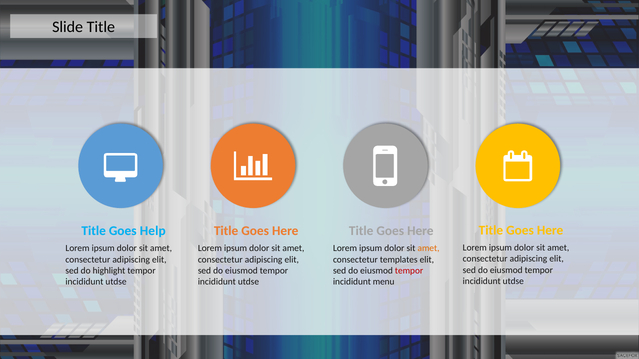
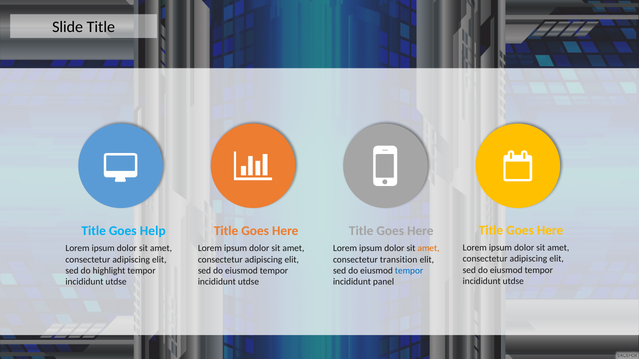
templates: templates -> transition (399, 260)
tempor colour: red -> blue (409, 271)
menu: menu -> panel (384, 282)
